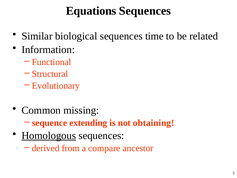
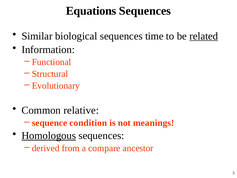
related underline: none -> present (204, 36)
missing: missing -> relative (81, 110)
extending: extending -> condition (88, 123)
obtaining: obtaining -> meanings (154, 123)
